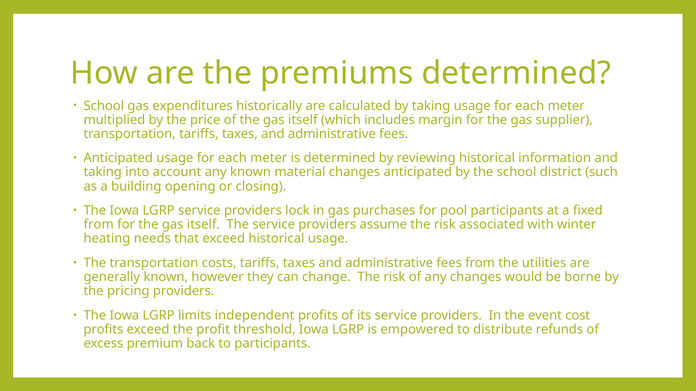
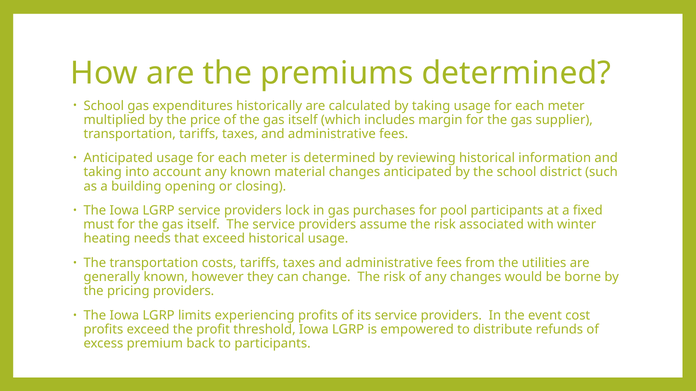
from: from -> must (99, 225)
independent: independent -> experiencing (255, 316)
